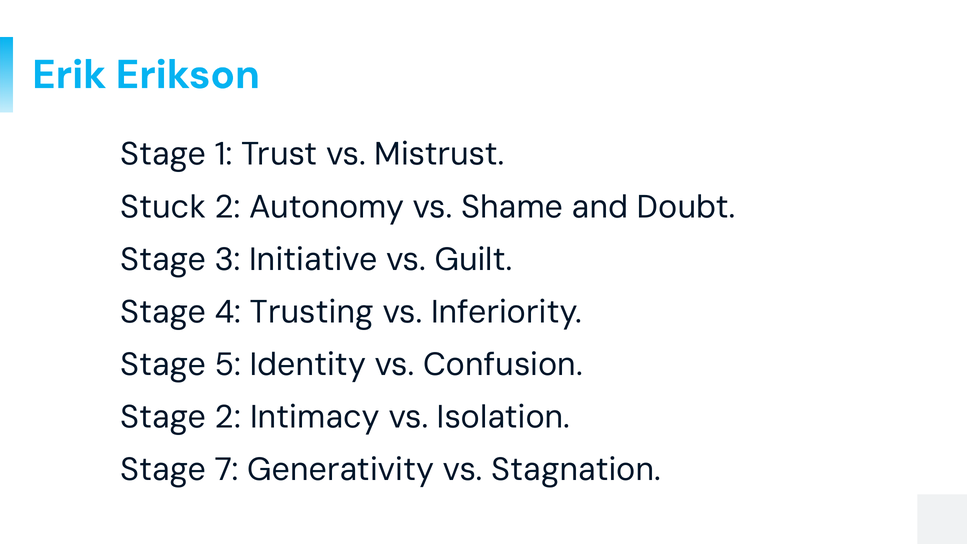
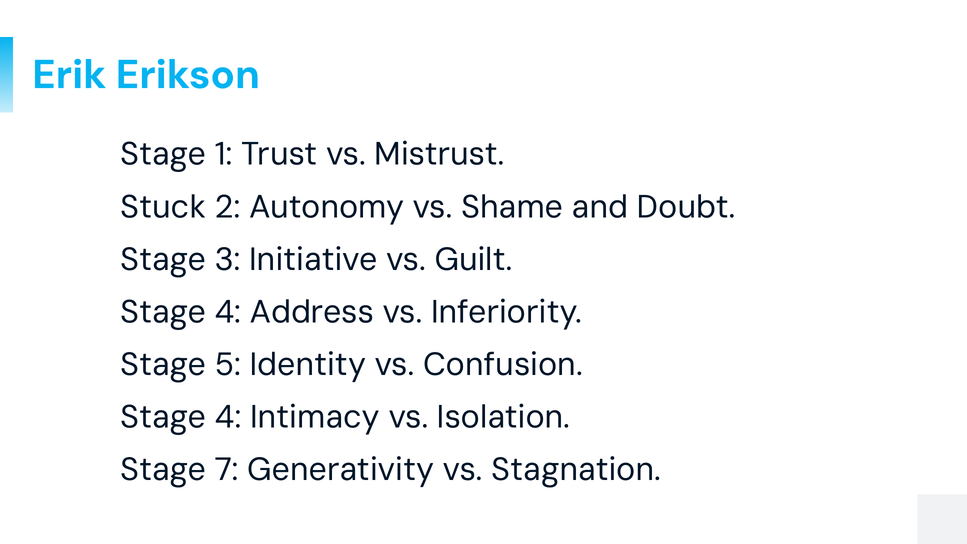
Trusting: Trusting -> Address (312, 312)
2: 2 -> 4 (228, 417)
